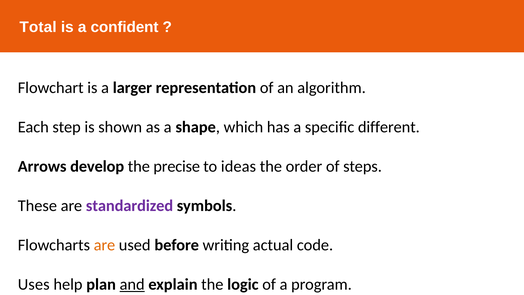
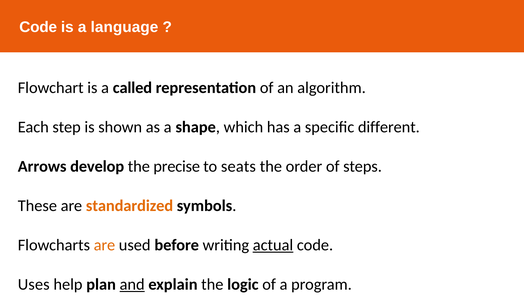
Total: Total -> Code (38, 27)
confident: confident -> language (124, 27)
larger: larger -> called (132, 88)
ideas: ideas -> seats (238, 166)
standardized colour: purple -> orange (130, 206)
actual underline: none -> present (273, 245)
